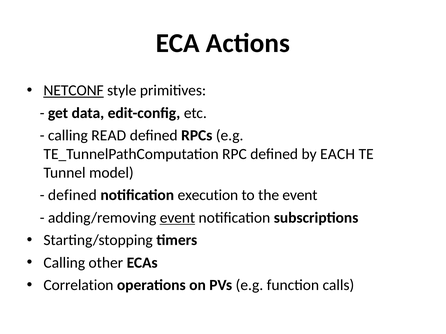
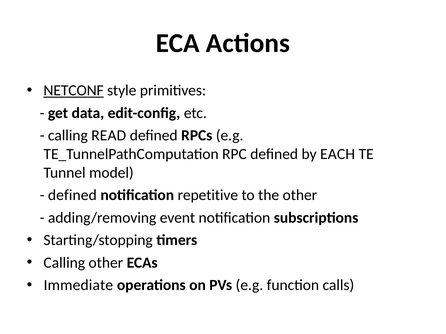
execution: execution -> repetitive (208, 195)
the event: event -> other (300, 195)
event underline: present -> none (177, 218)
Correlation: Correlation -> Immediate (78, 286)
